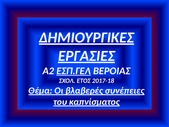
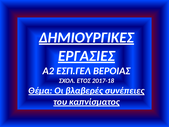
ΕΣΠ.ΓΕΛ underline: present -> none (74, 71)
